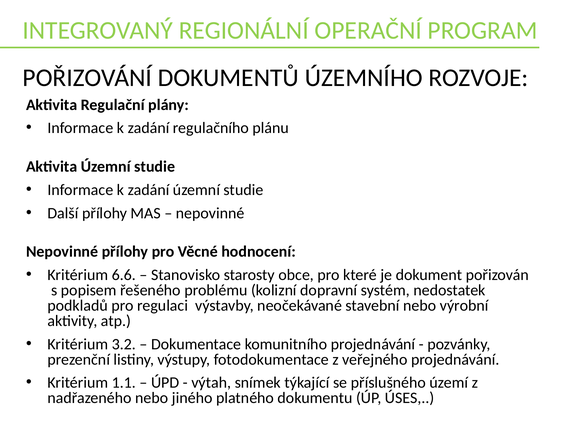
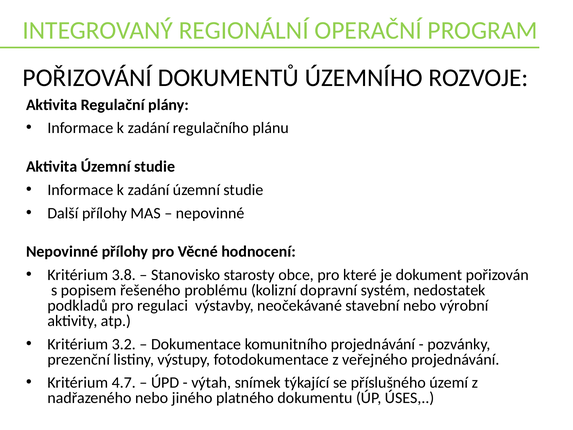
6.6: 6.6 -> 3.8 (124, 275)
1.1: 1.1 -> 4.7 (124, 383)
